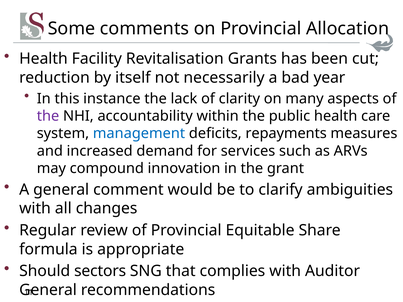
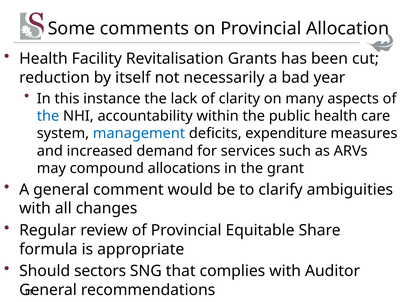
the colour: purple -> blue (48, 116)
repayments: repayments -> expenditure (286, 134)
innovation: innovation -> allocations (184, 168)
